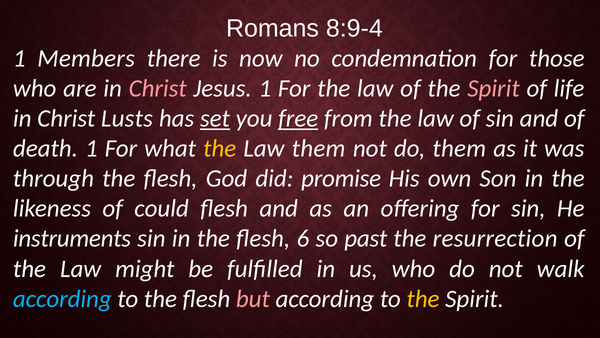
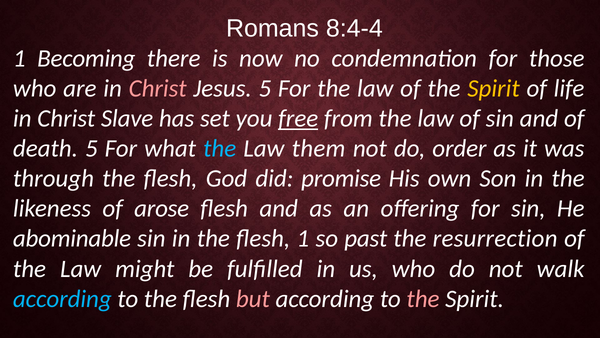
8:9-4: 8:9-4 -> 8:4-4 (354, 28)
Members: Members -> Becoming (86, 58)
Jesus 1: 1 -> 5 (265, 88)
Spirit colour: pink -> yellow (493, 88)
Lusts: Lusts -> Slave (127, 118)
set underline: present -> none (215, 118)
death 1: 1 -> 5 (91, 148)
the colour: yellow -> light blue (220, 148)
do them: them -> order (459, 148)
could: could -> arose (162, 208)
instruments: instruments -> abominable (72, 238)
flesh 6: 6 -> 1 (303, 238)
the colour: yellow -> pink (423, 298)
